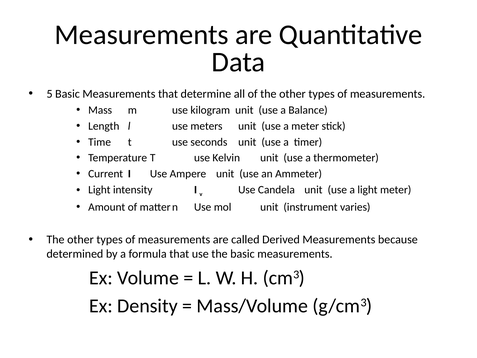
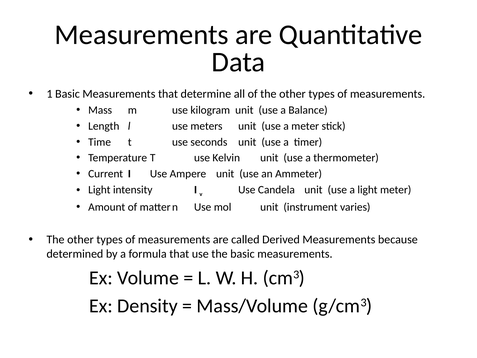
5: 5 -> 1 (50, 94)
